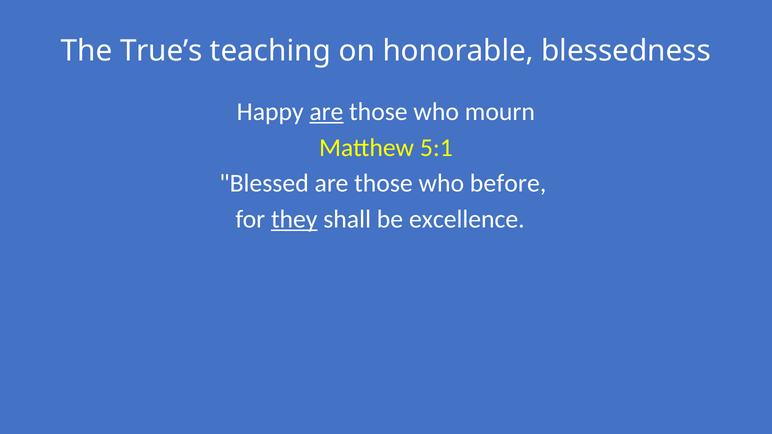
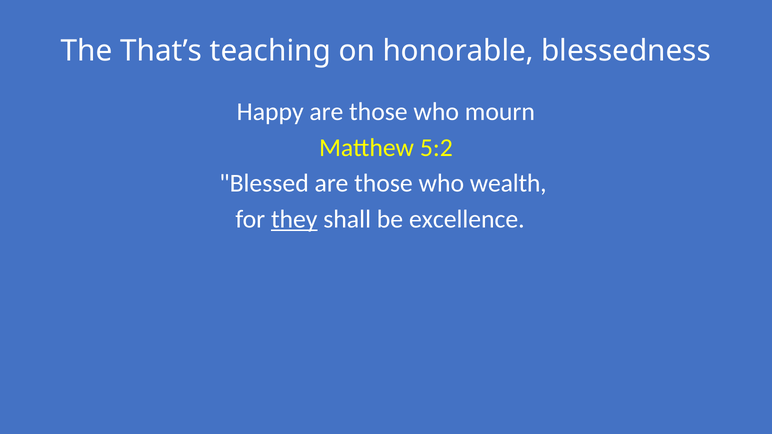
True’s: True’s -> That’s (161, 51)
are underline: present -> none (326, 112)
5:1: 5:1 -> 5:2 (436, 148)
before: before -> wealth (508, 184)
